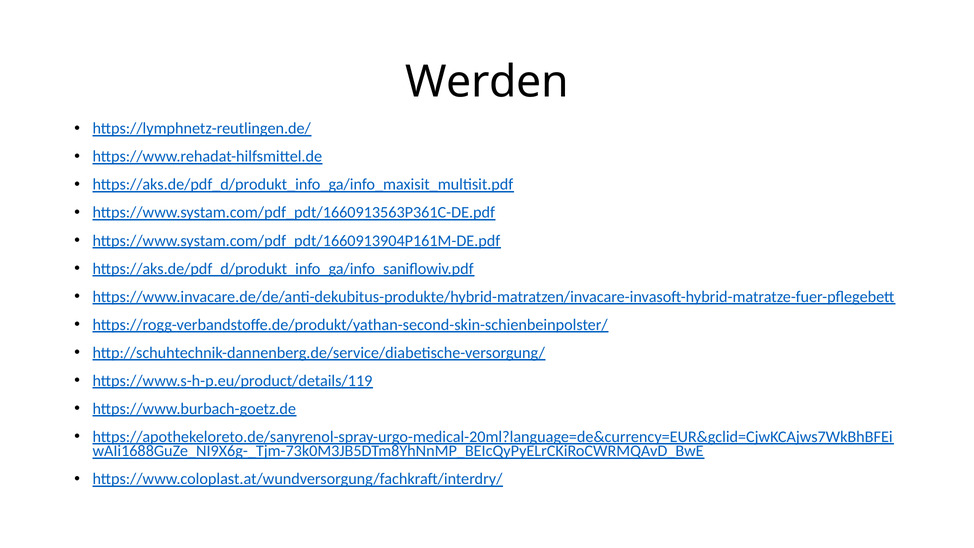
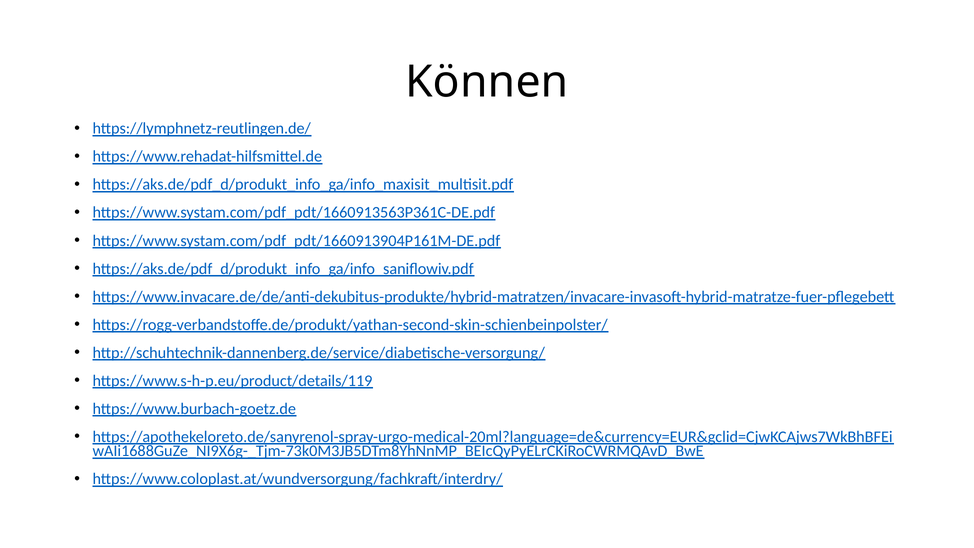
Werden: Werden -> Können (487, 82)
